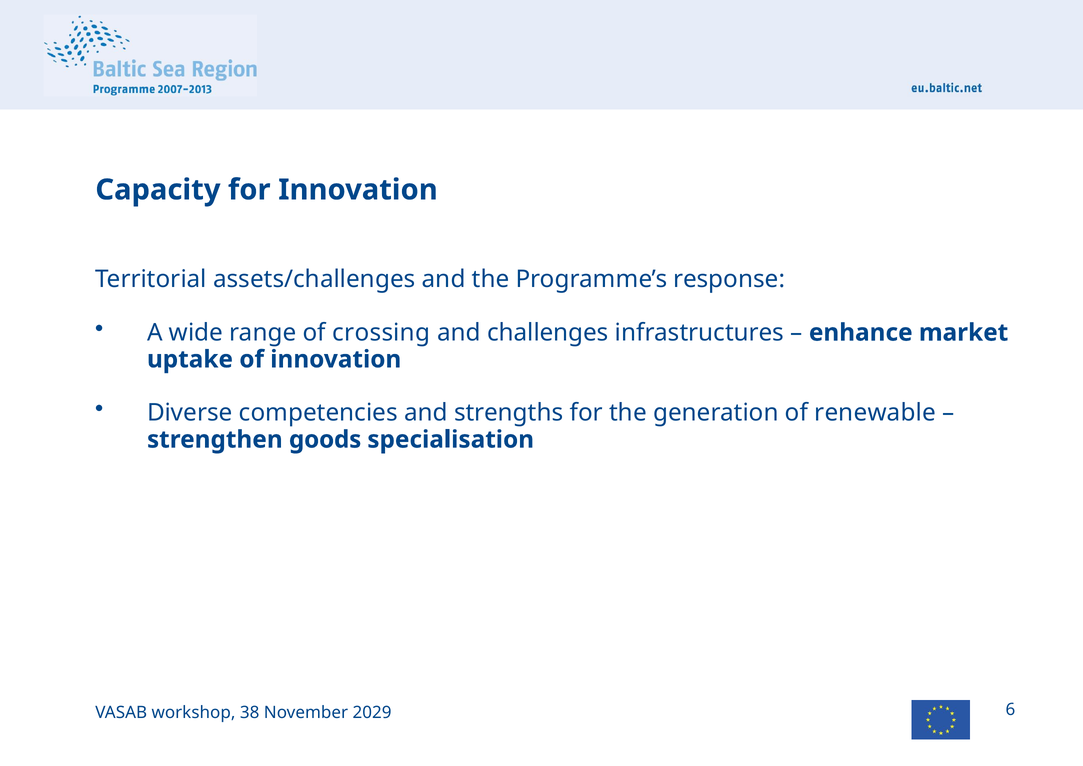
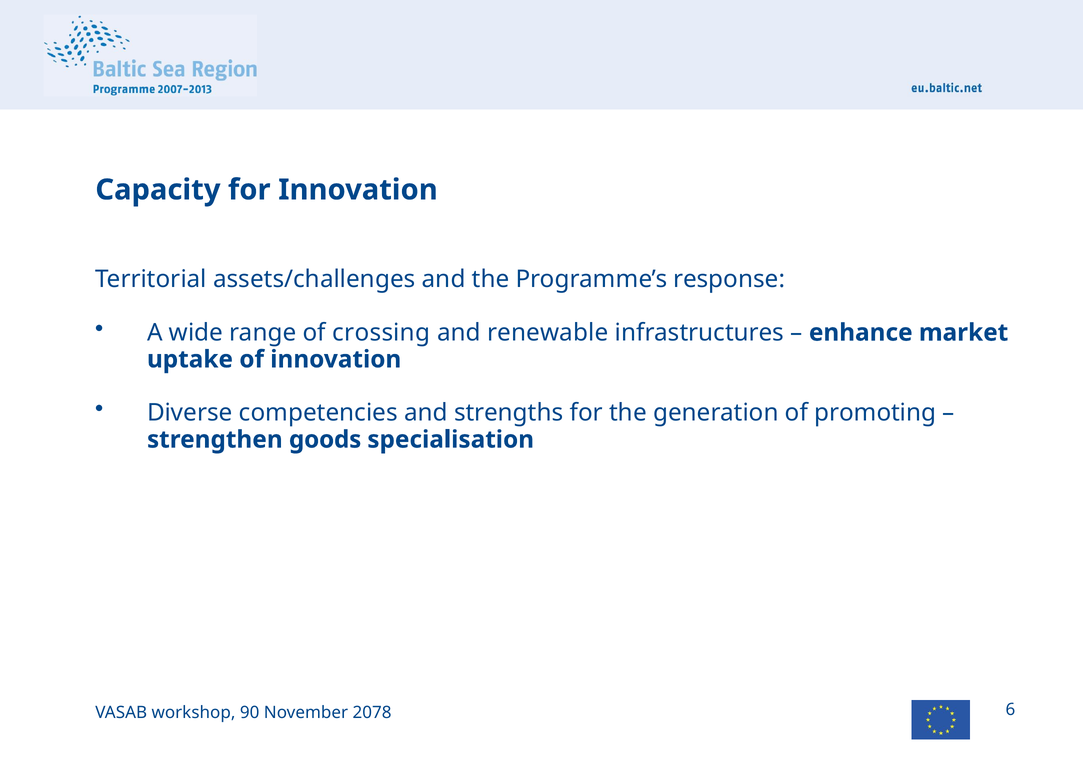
challenges: challenges -> renewable (548, 333)
renewable: renewable -> promoting (875, 413)
38: 38 -> 90 (250, 712)
2029: 2029 -> 2078 (372, 712)
